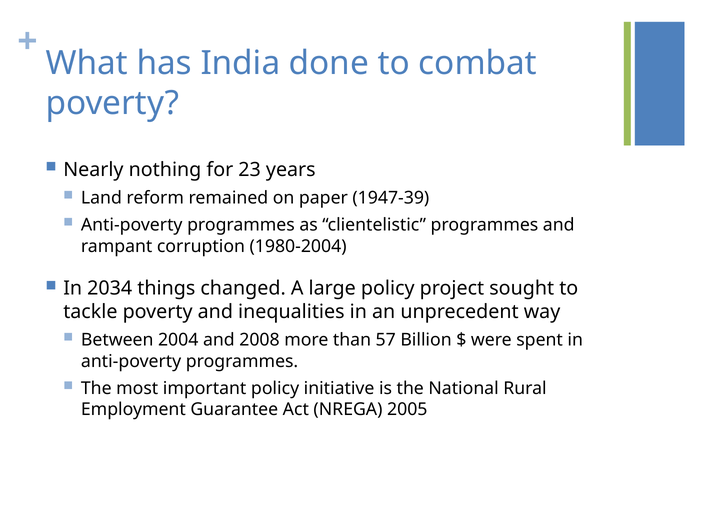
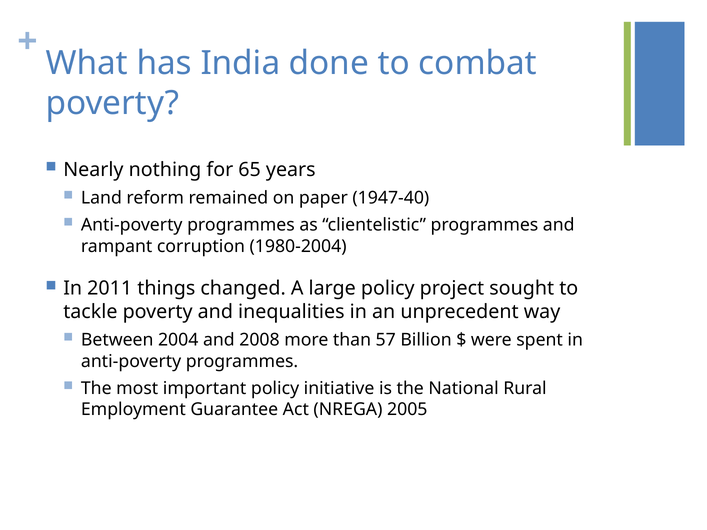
23: 23 -> 65 (250, 170)
1947-39: 1947-39 -> 1947-40 (391, 198)
2034: 2034 -> 2011 (110, 289)
